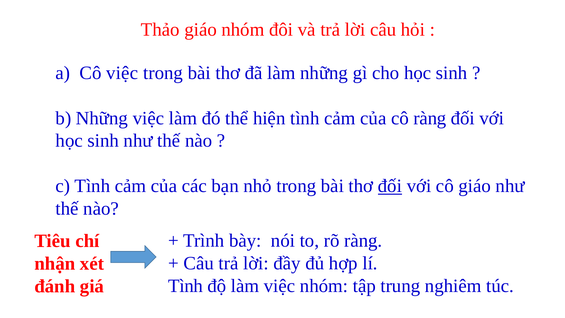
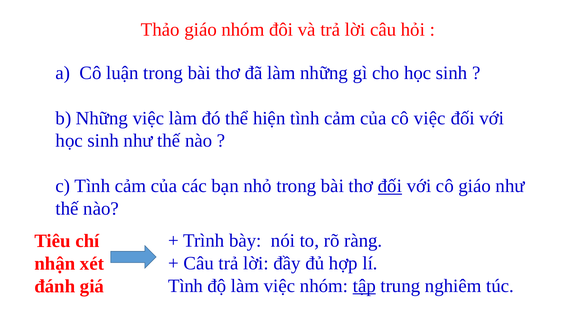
Cô việc: việc -> luận (122, 73)
cô ràng: ràng -> việc (430, 118)
tập underline: none -> present (364, 286)
